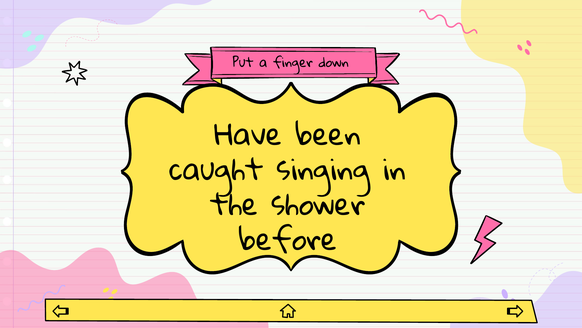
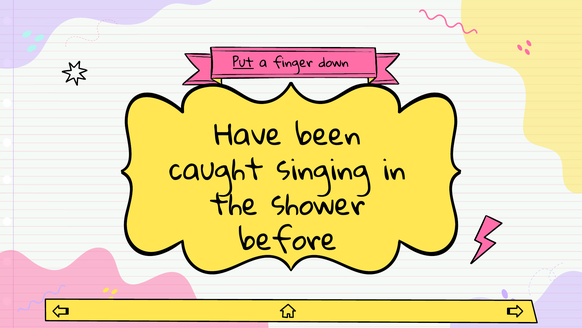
Put underline: none -> present (243, 63)
